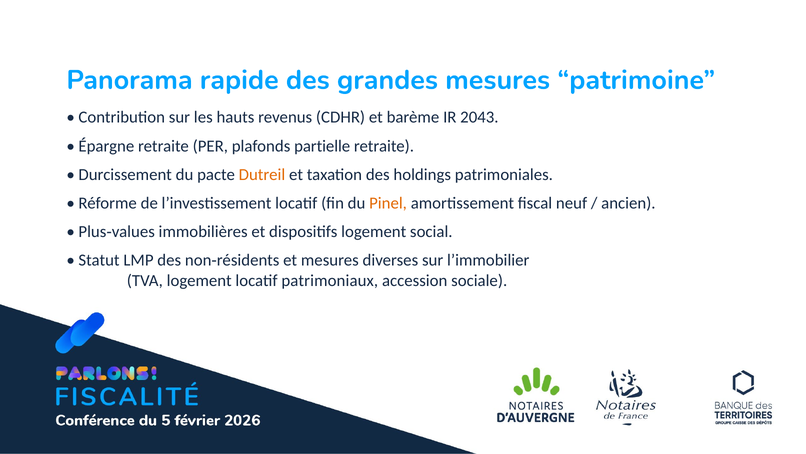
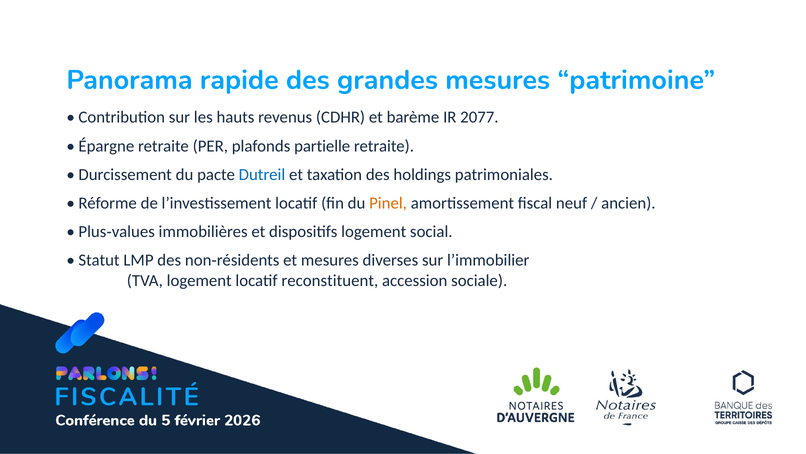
2043: 2043 -> 2077 (479, 117)
Dutreil colour: orange -> blue (262, 174)
patrimoniaux: patrimoniaux -> reconstituent (330, 280)
